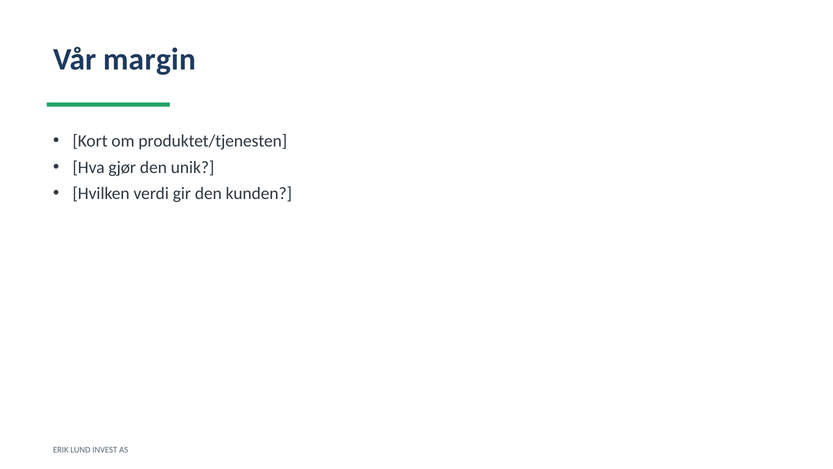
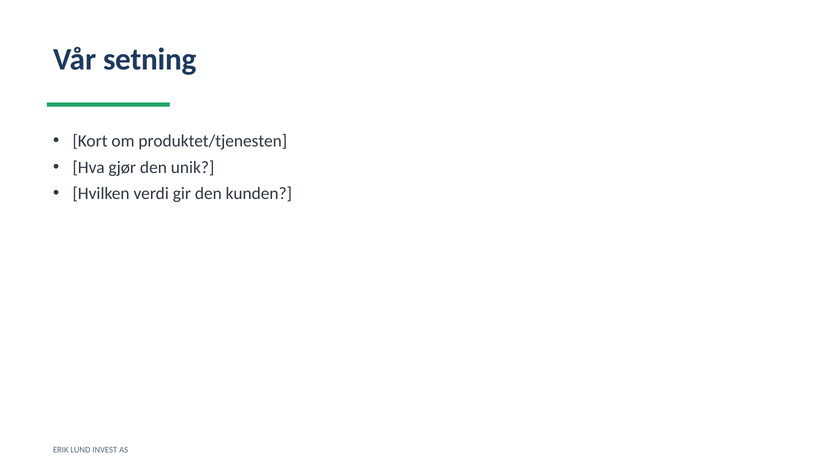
margin: margin -> setning (150, 59)
